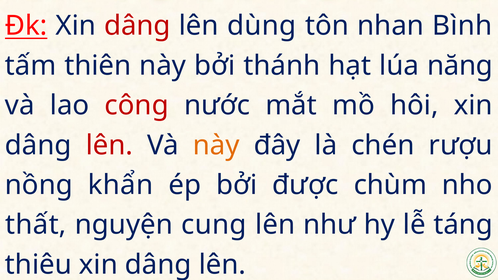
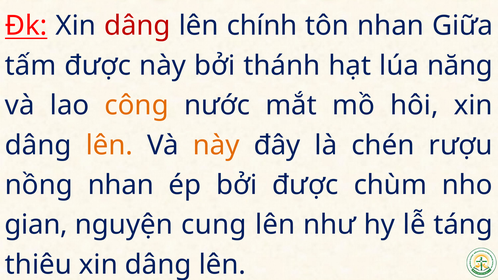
dùng: dùng -> chính (262, 26)
Bình: Bình -> Giữa (463, 26)
tấm thiên: thiên -> được (98, 66)
công colour: red -> orange (137, 105)
lên colour: red -> orange (109, 145)
nồng khẩn: khẩn -> nhan (121, 185)
thất: thất -> gian (36, 225)
